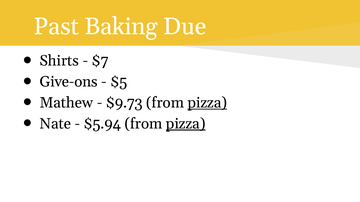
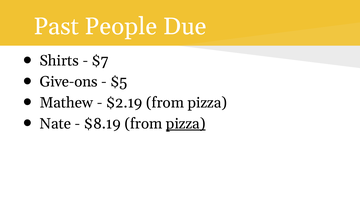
Baking: Baking -> People (121, 27)
$9.73: $9.73 -> $2.19 (124, 103)
pizza underline: present -> none (207, 103)
$5.94: $5.94 -> $8.19 (102, 124)
